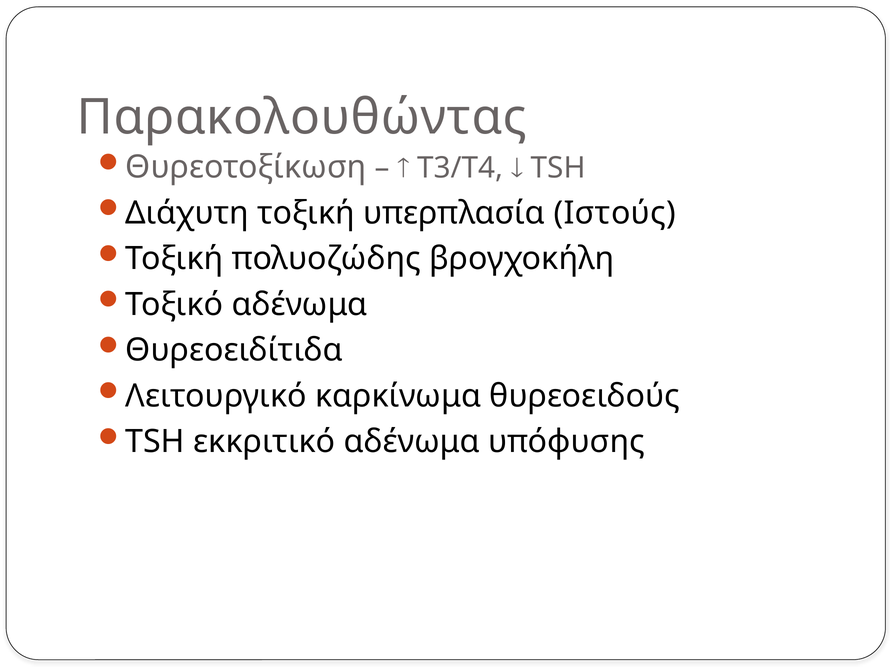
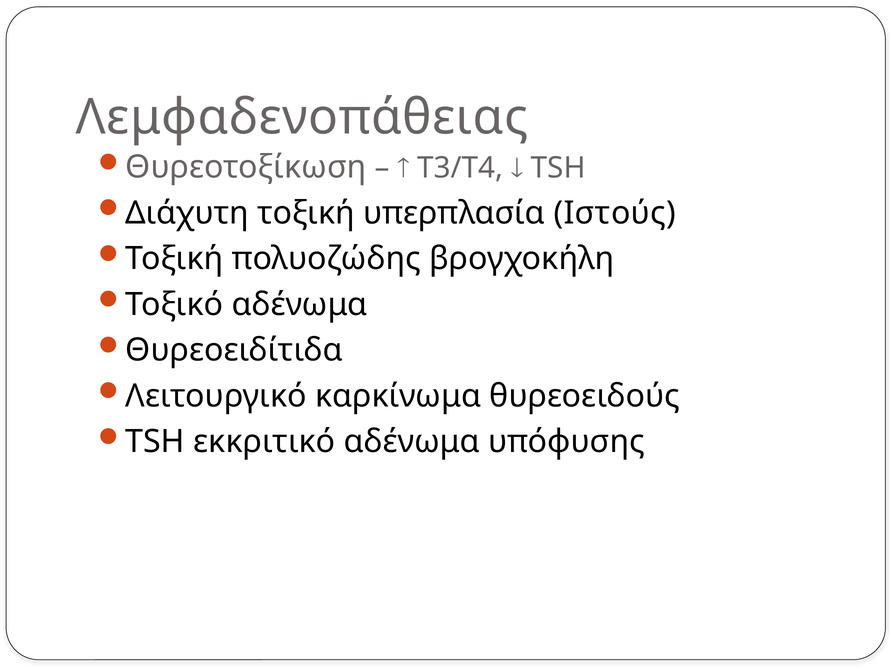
Παρακολουθώντας: Παρακολουθώντας -> Λεμφαδενοπάθειας (302, 117)
